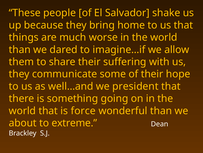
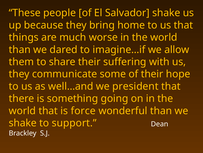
about: about -> shake (23, 122)
extreme: extreme -> support (74, 122)
